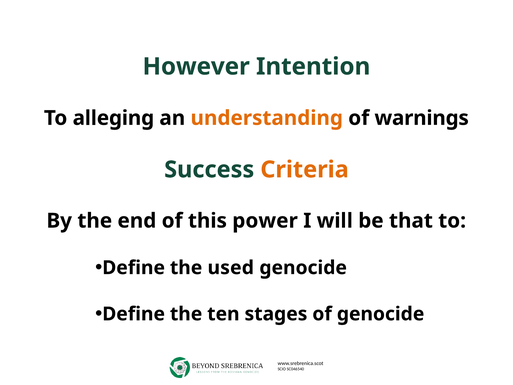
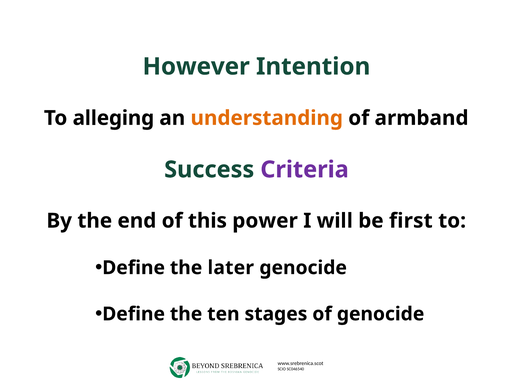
warnings: warnings -> armband (422, 118)
Criteria colour: orange -> purple (305, 170)
that: that -> first (411, 221)
used: used -> later (231, 268)
